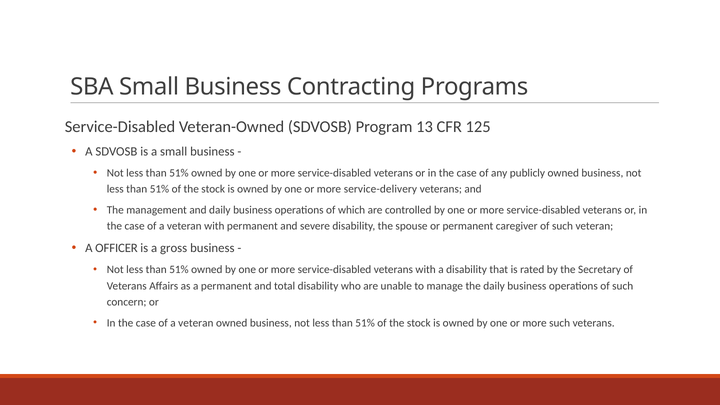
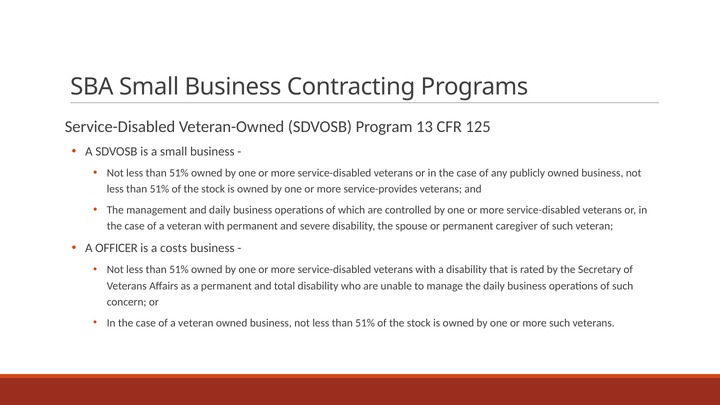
service-delivery: service-delivery -> service-provides (380, 189)
gross: gross -> costs (174, 248)
